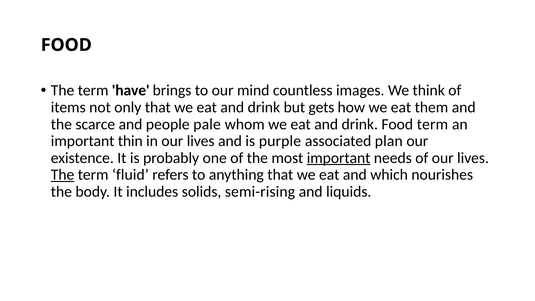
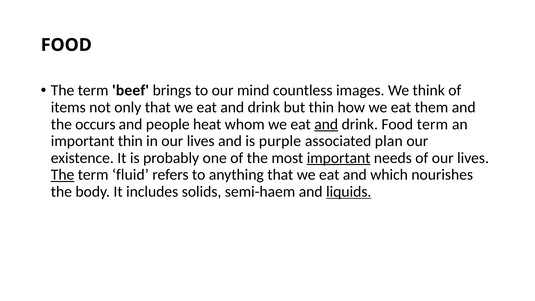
have: have -> beef (131, 90)
but gets: gets -> thin (321, 107)
scarce: scarce -> occurs (95, 124)
pale: pale -> heat (207, 124)
and underline: none -> present (326, 124)
semi-rising: semi-rising -> semi-haem (260, 192)
liquids underline: none -> present (349, 192)
